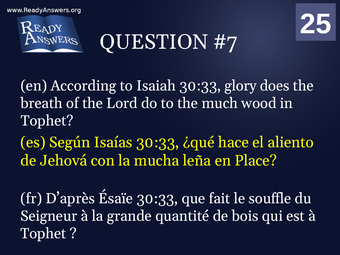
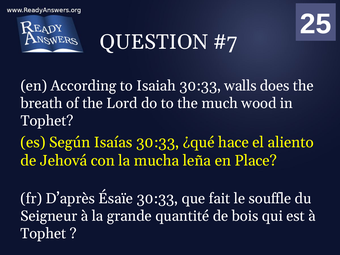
glory: glory -> walls (241, 86)
